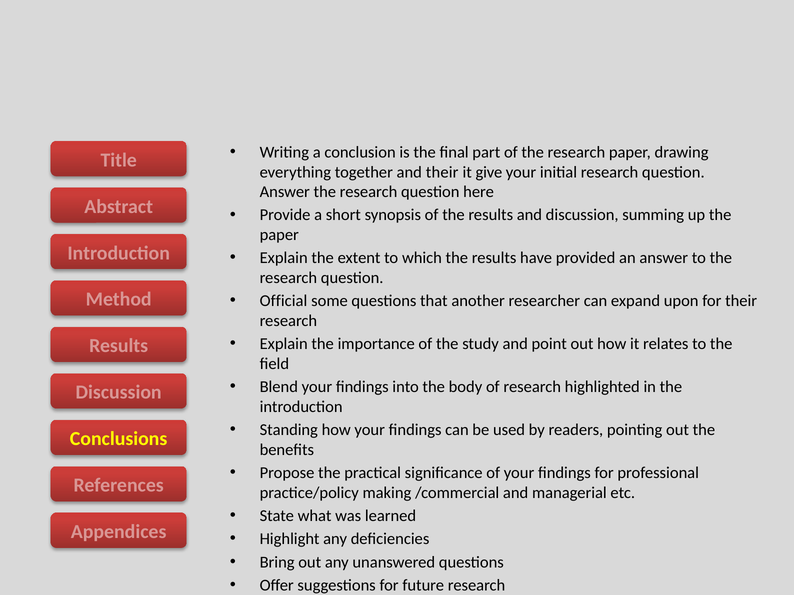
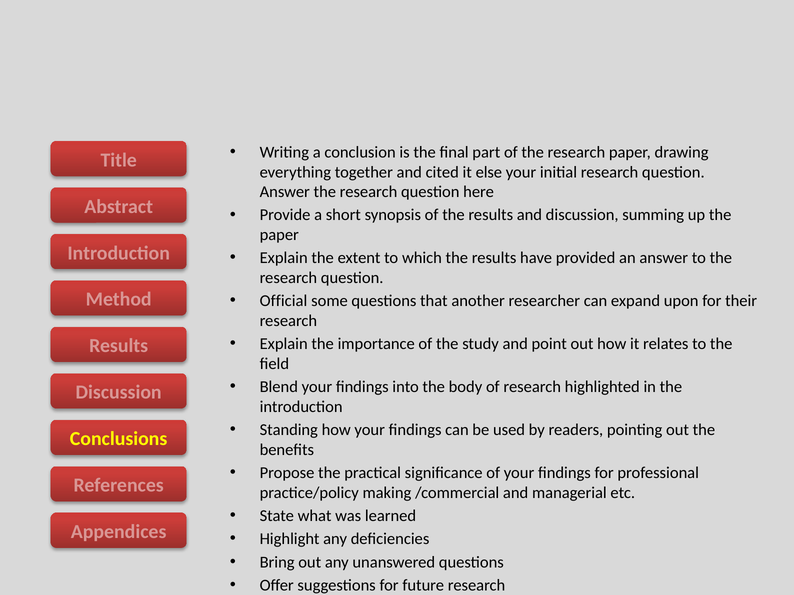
and their: their -> cited (442, 172)
give: give -> else (489, 172)
